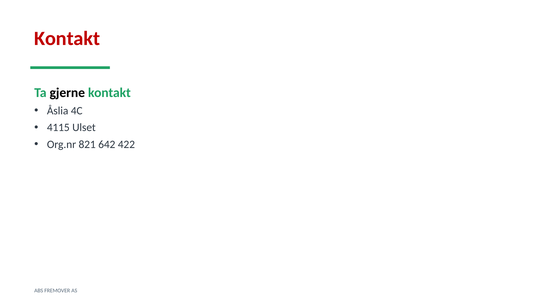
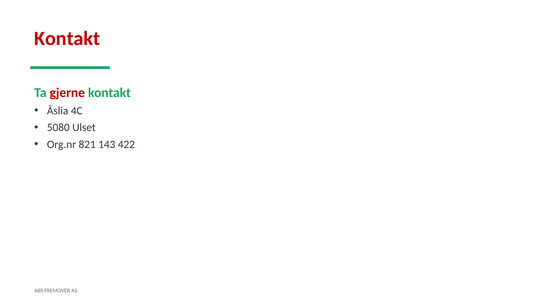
gjerne colour: black -> red (67, 93)
4115: 4115 -> 5080 (58, 128)
642: 642 -> 143 (107, 145)
